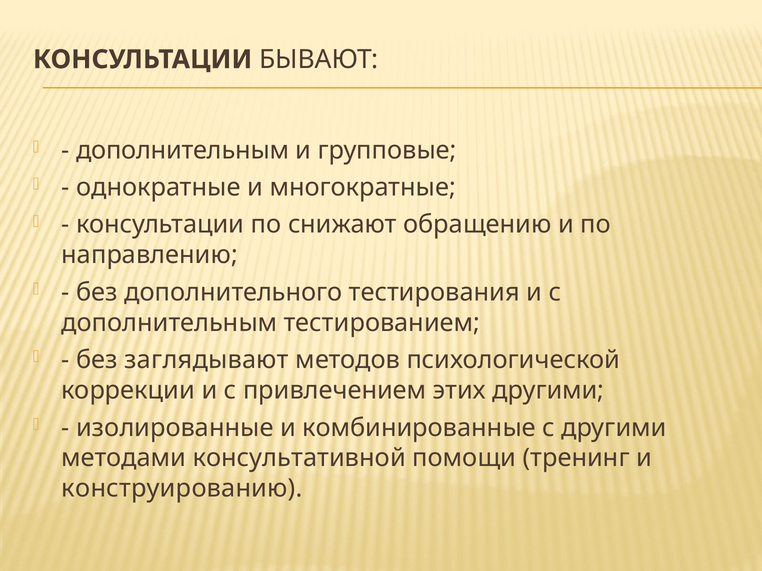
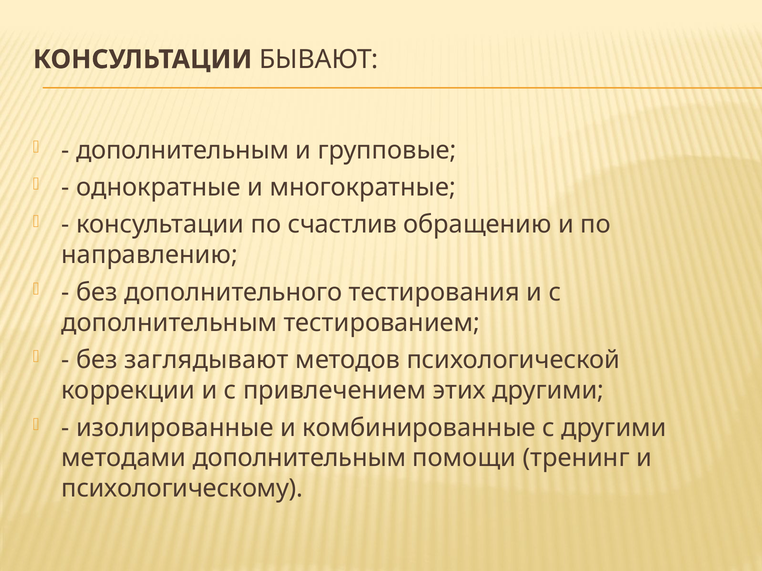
снижают: снижают -> счастлив (342, 225)
методами консультативной: консультативной -> дополнительным (299, 459)
конструированию: конструированию -> психологическому (182, 489)
